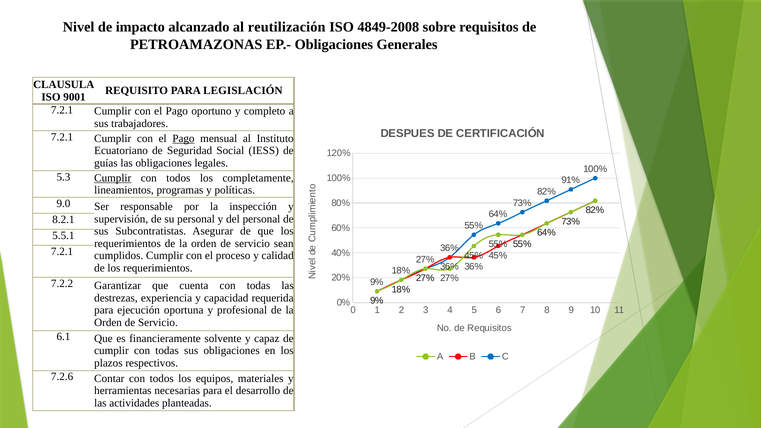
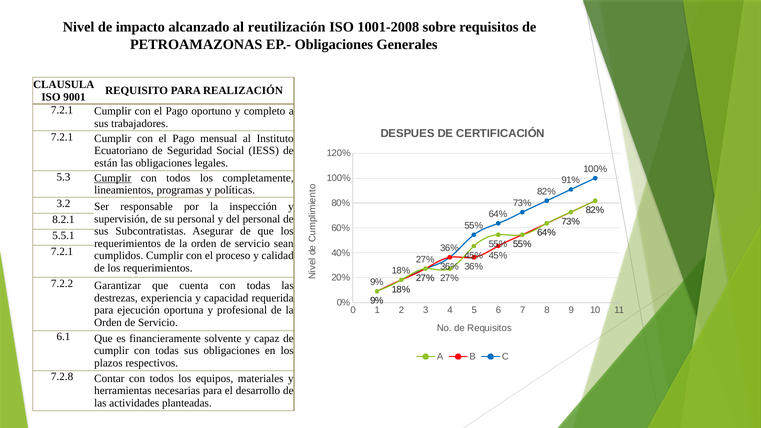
4849-2008: 4849-2008 -> 1001-2008 (388, 27)
LEGISLACIÓN: LEGISLACIÓN -> REALIZACIÓN (243, 91)
Pago underline: present -> none (183, 139)
guías: guías -> están (106, 163)
9.0: 9.0 -> 3.2 (63, 204)
7.2.6: 7.2.6 -> 7.2.8 (62, 377)
